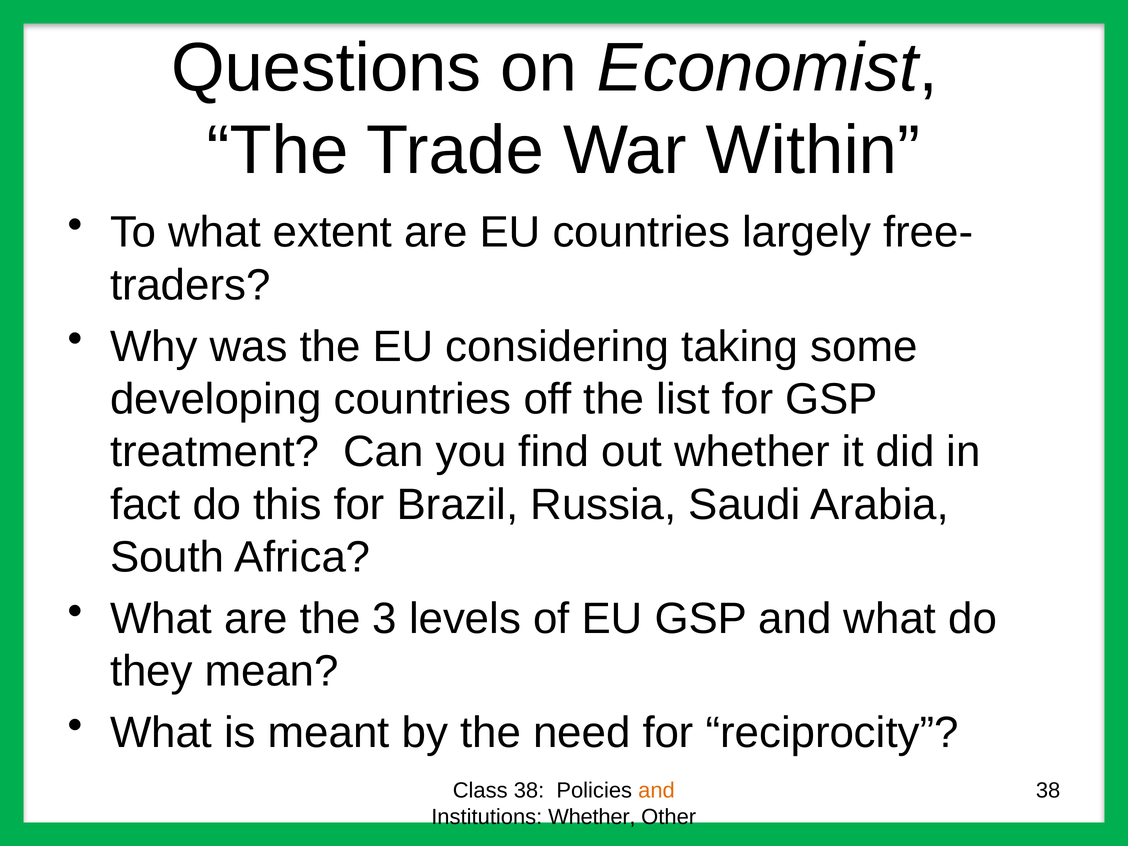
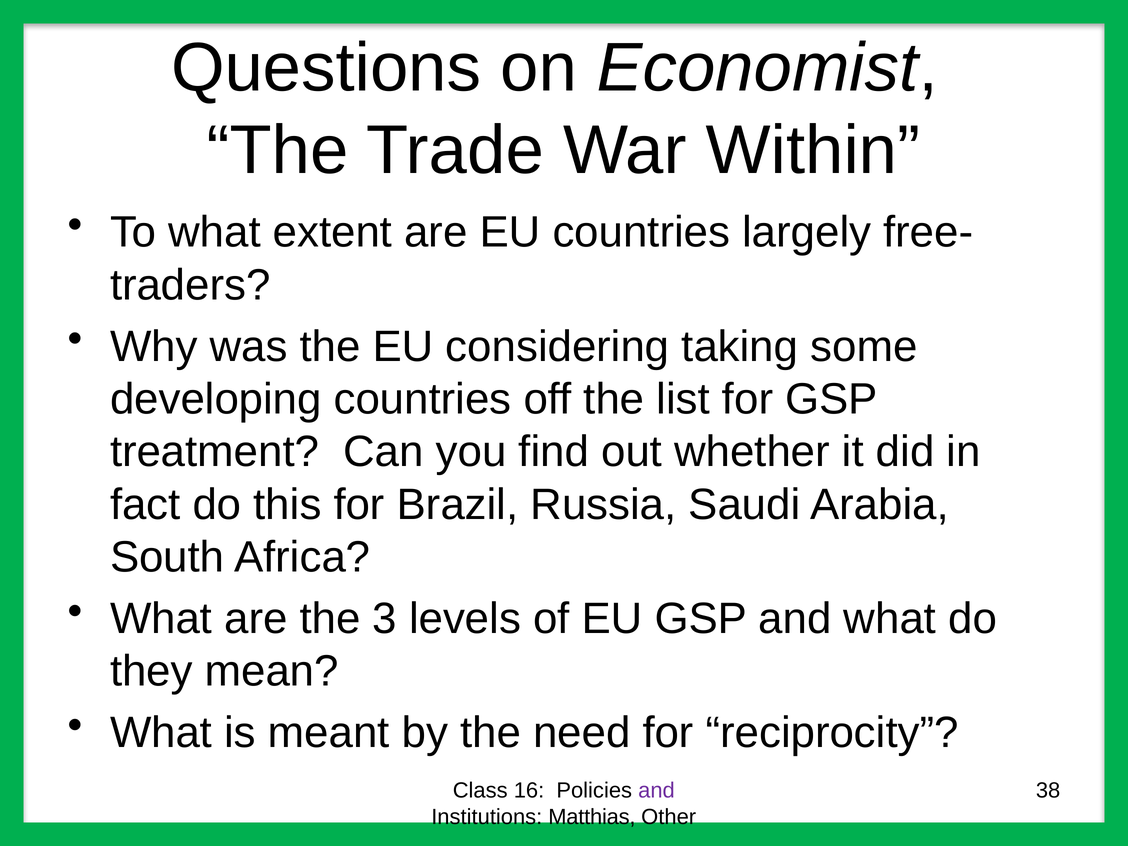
Class 38: 38 -> 16 (529, 791)
and colour: orange -> purple (657, 791)
Institutions Whether: Whether -> Matthias (592, 817)
